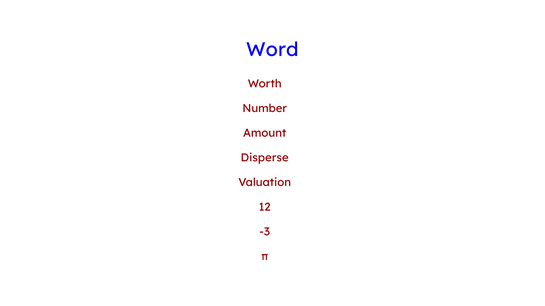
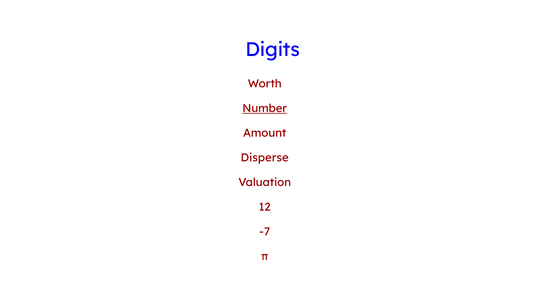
Word: Word -> Digits (273, 50)
Number underline: none -> present (265, 109)
-3: -3 -> -7 (265, 232)
